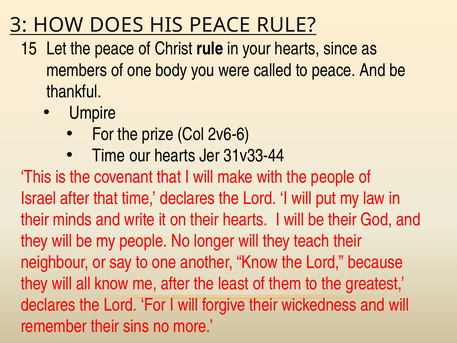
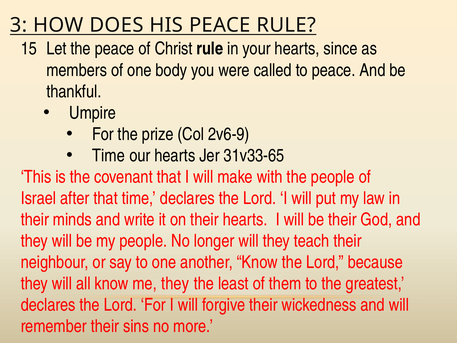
2v6-6: 2v6-6 -> 2v6-9 (229, 134)
31v33-44: 31v33-44 -> 31v33-65 (254, 155)
me after: after -> they (175, 283)
